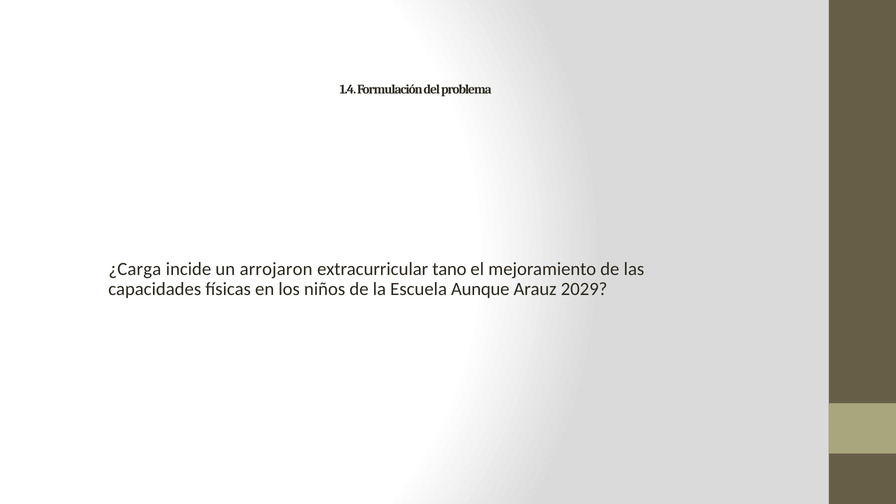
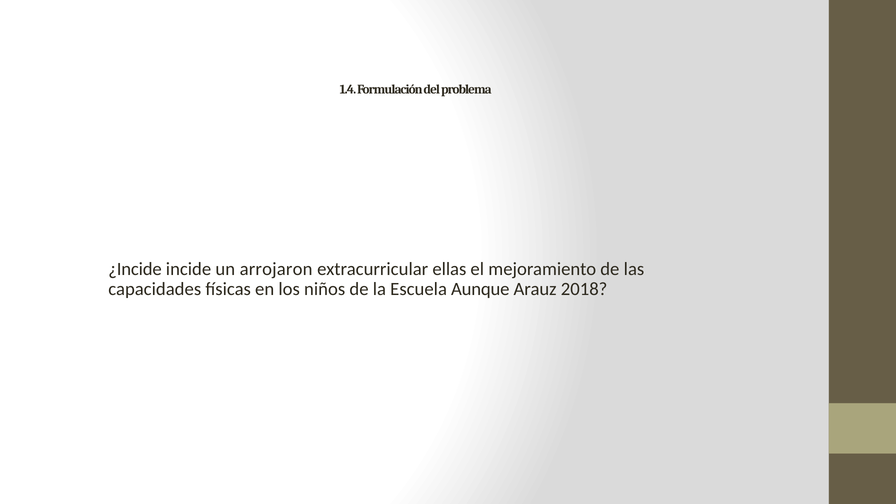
¿Carga: ¿Carga -> ¿Incide (135, 269)
tano: tano -> ellas (449, 269)
2029: 2029 -> 2018 (584, 289)
